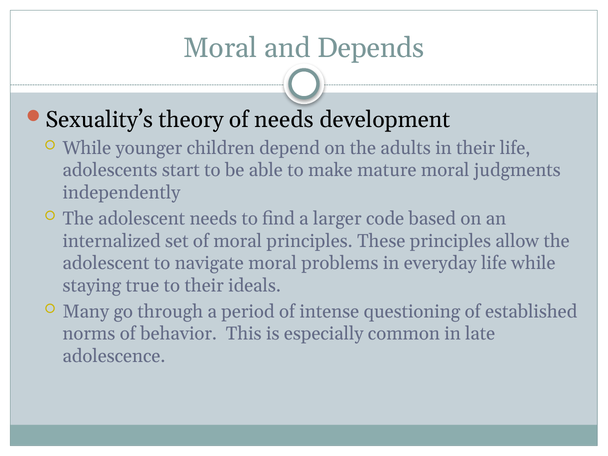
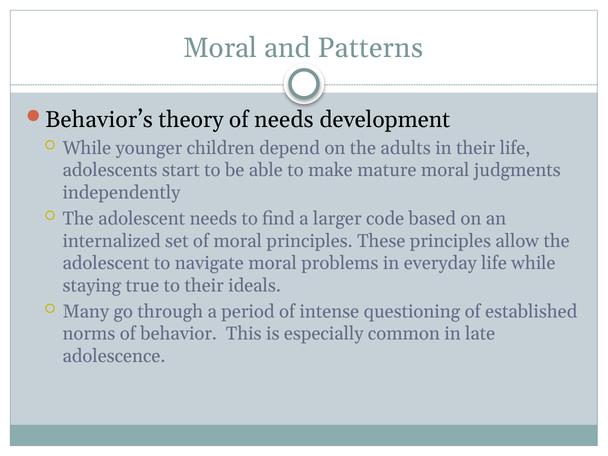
Depends: Depends -> Patterns (370, 48)
Sexuality’s: Sexuality’s -> Behavior’s (99, 120)
